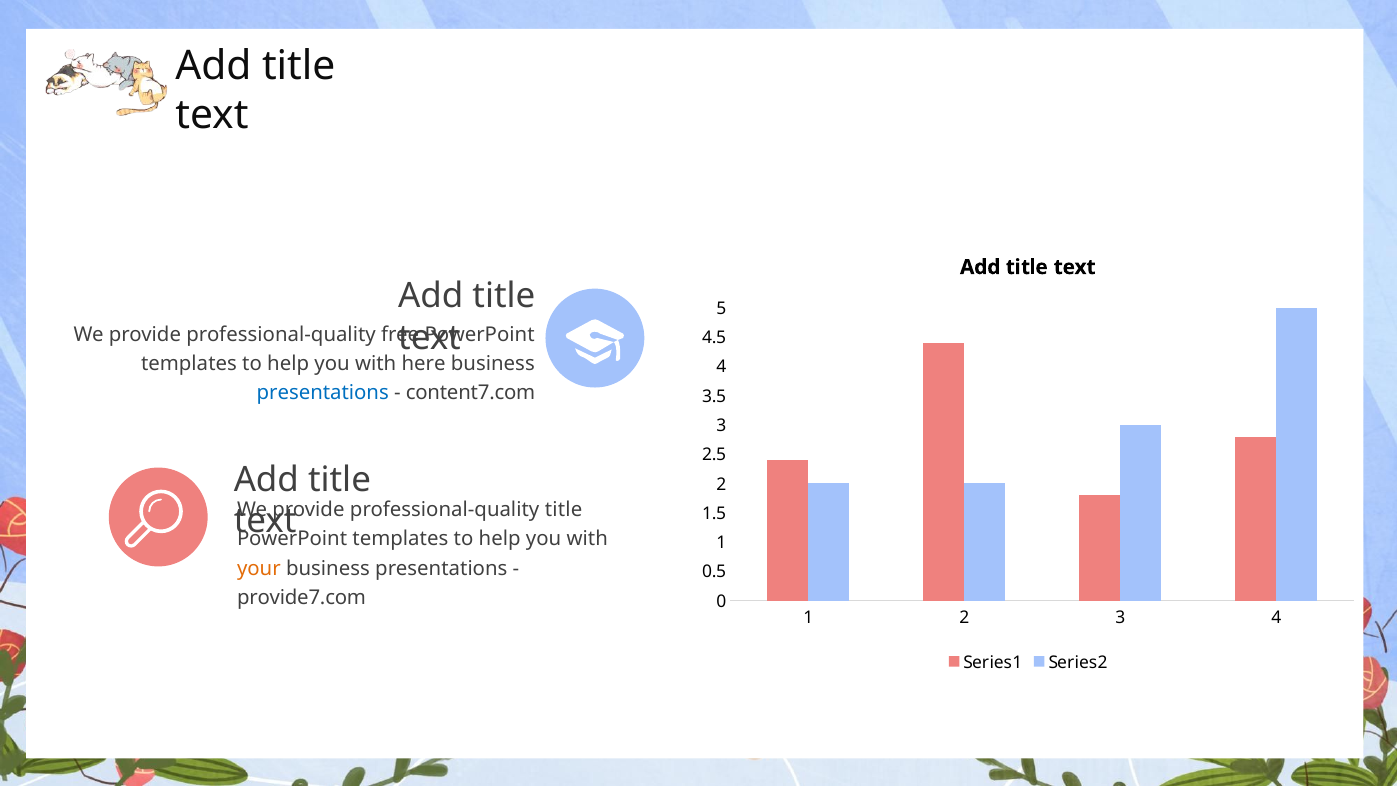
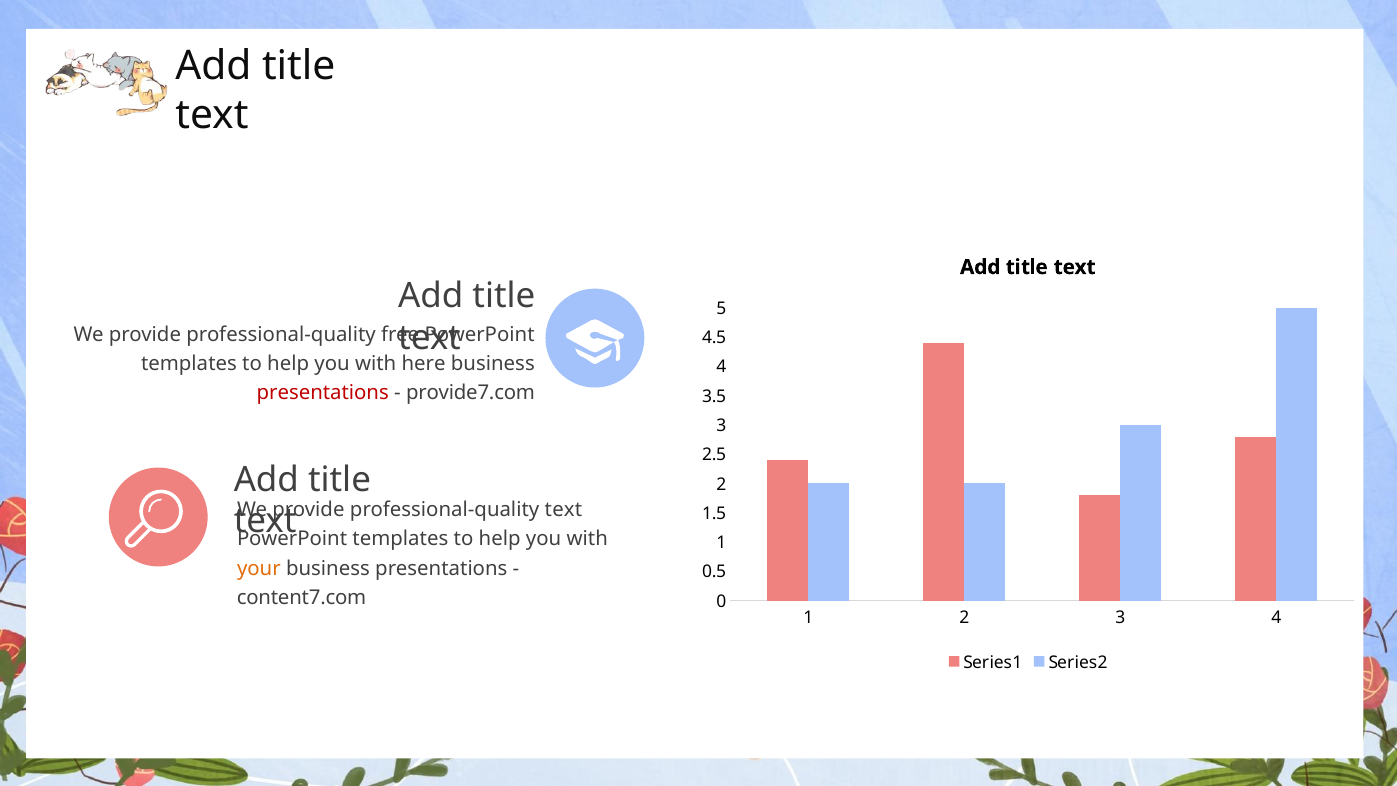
presentations colour: blue -> red (323, 393)
content7.com: content7.com -> provide7.com (471, 393)
professional-quality title: title -> text (564, 510)
provide7.com: provide7.com -> content7.com (302, 597)
